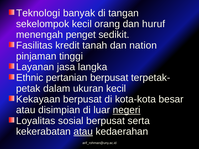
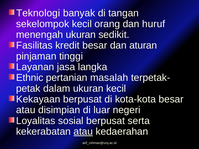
menengah penget: penget -> ukuran (81, 35)
kredit tanah: tanah -> besar (95, 45)
nation: nation -> aturan (143, 45)
pertanian berpusat: berpusat -> masalah (109, 78)
negeri underline: present -> none (127, 110)
